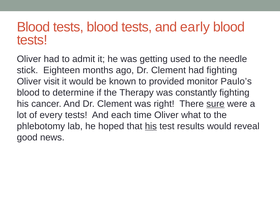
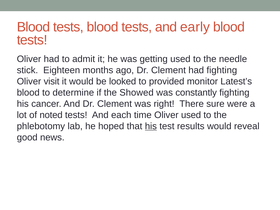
known: known -> looked (123, 81)
Paulo’s: Paulo’s -> Latest’s (236, 81)
Therapy: Therapy -> Showed (137, 93)
sure underline: present -> none (215, 104)
every: every -> noted (51, 115)
Oliver what: what -> used (191, 115)
